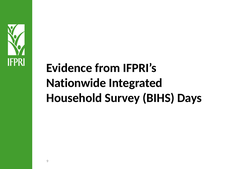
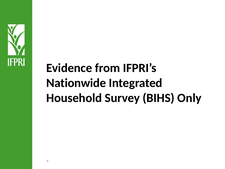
Days: Days -> Only (189, 98)
